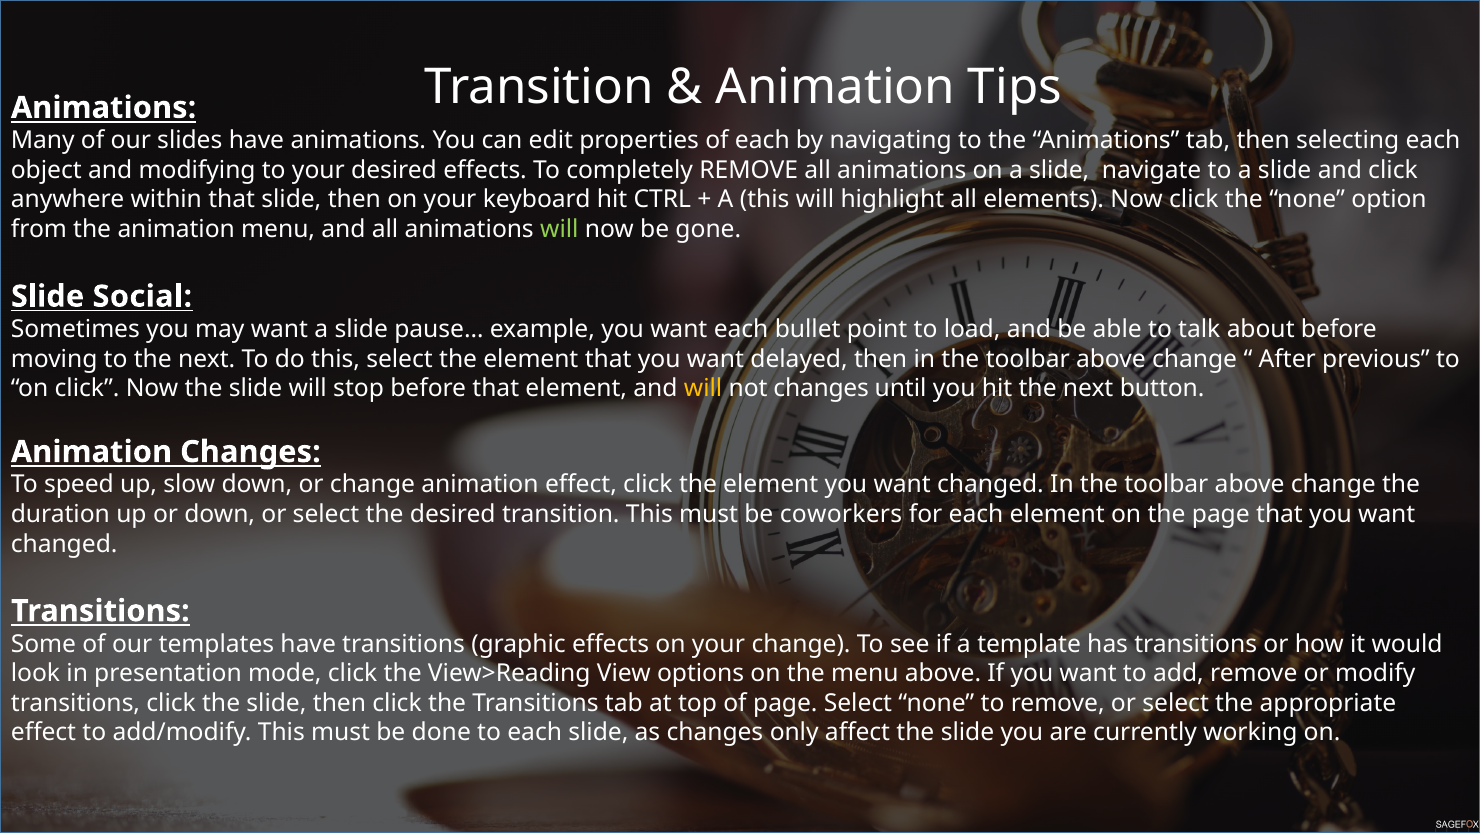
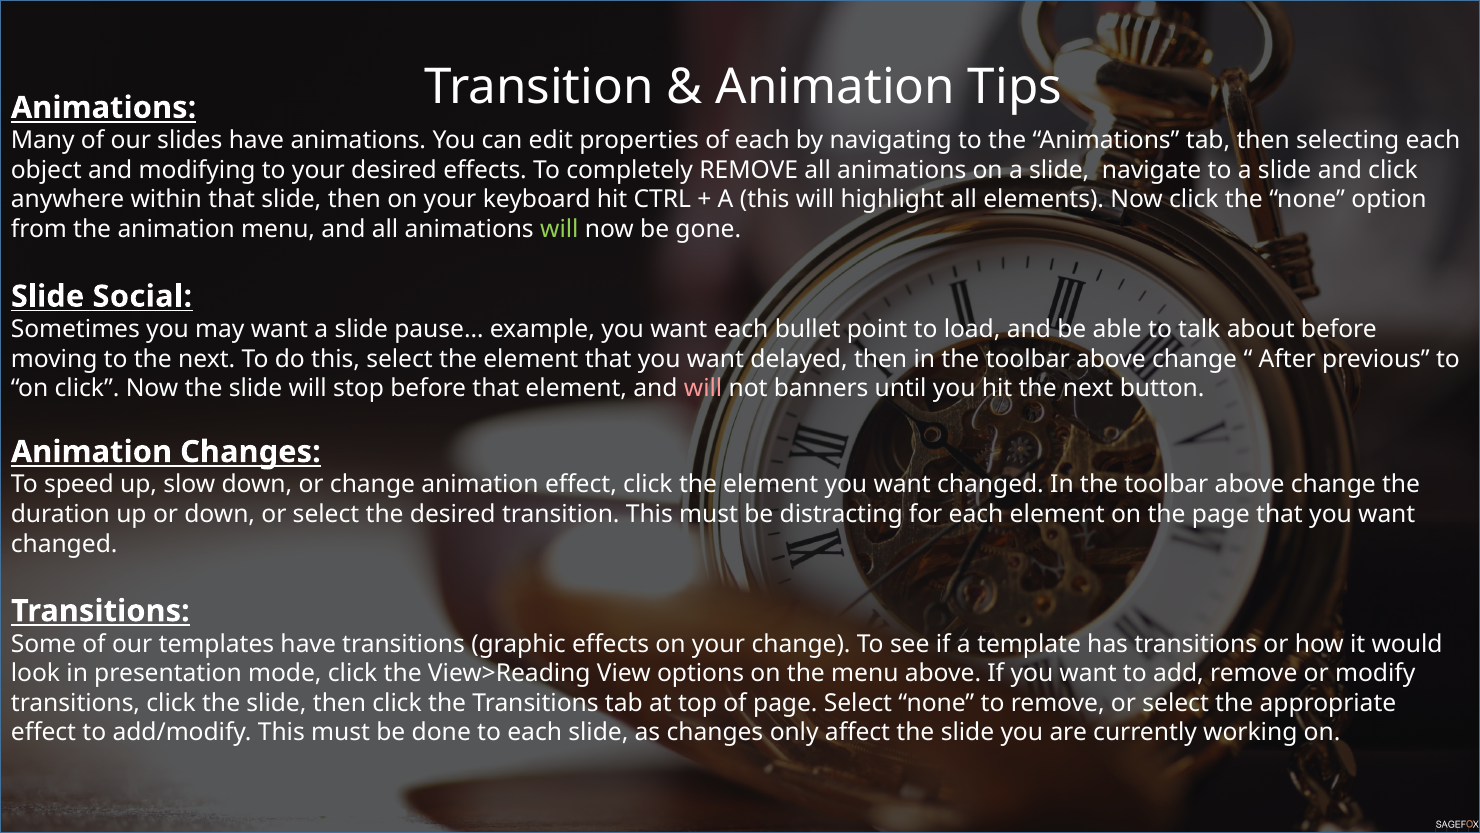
will colour: yellow -> pink (703, 388)
not changes: changes -> banners (821, 388)
coworkers: coworkers -> distracting (841, 514)
